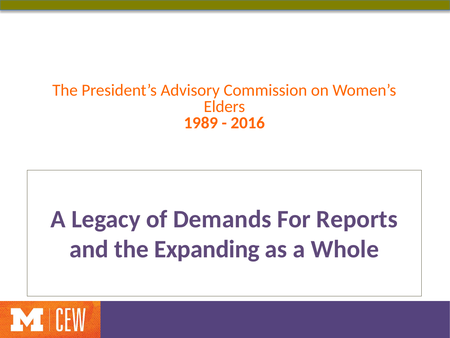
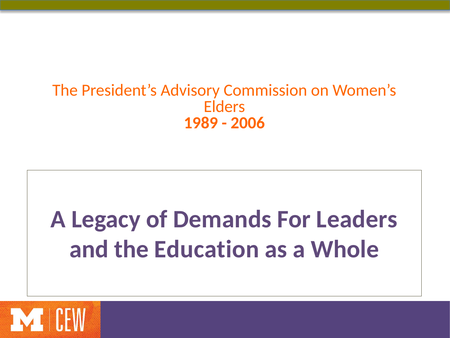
2016: 2016 -> 2006 (248, 123)
Reports: Reports -> Leaders (357, 219)
Expanding: Expanding -> Education (207, 249)
